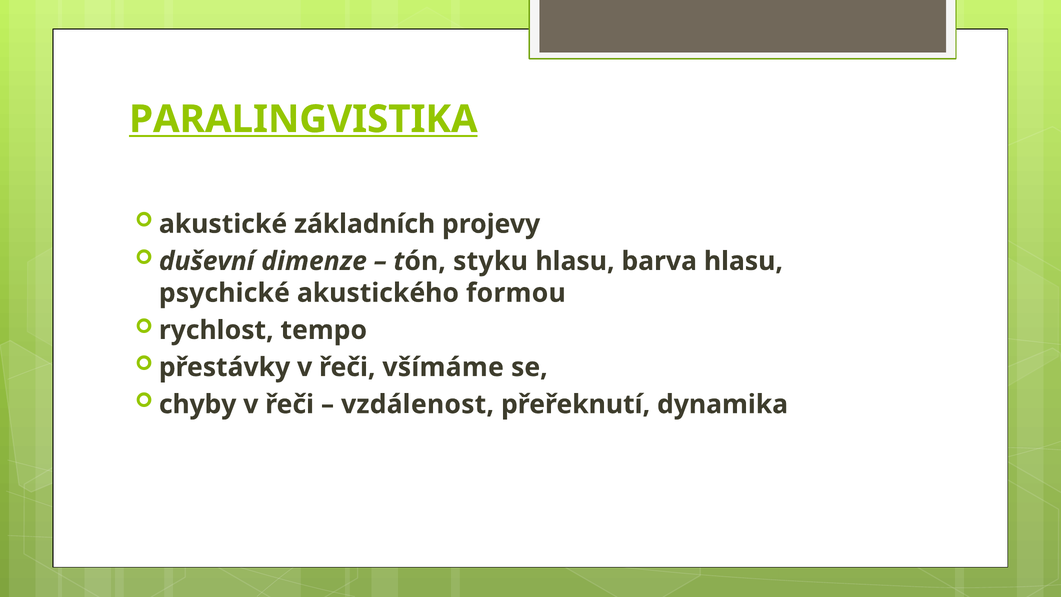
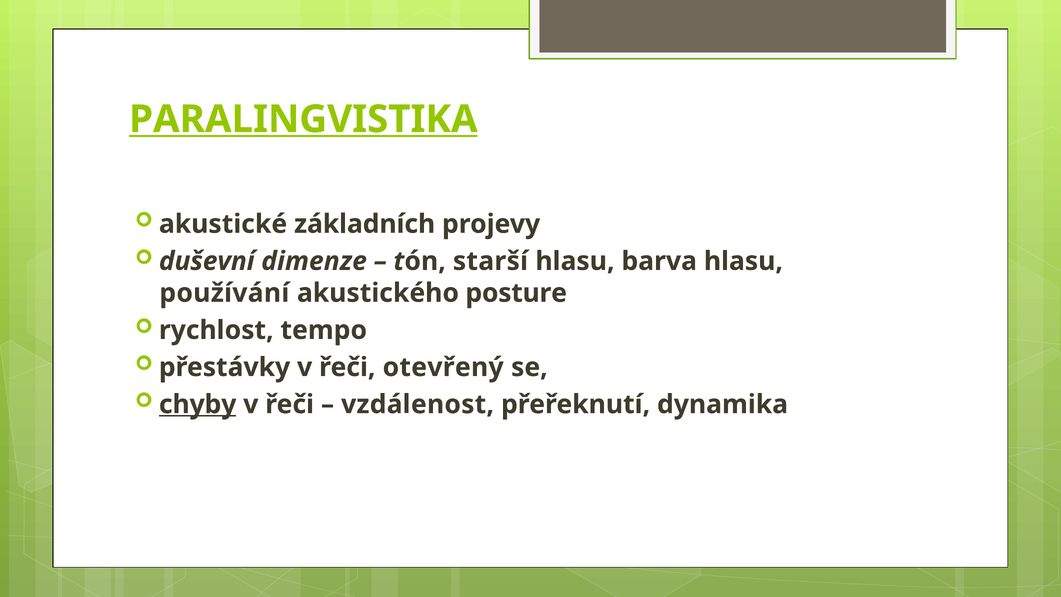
styku: styku -> starší (490, 261)
psychické: psychické -> používání (224, 293)
formou: formou -> posture (516, 293)
všímáme: všímáme -> otevřený (443, 367)
chyby underline: none -> present (198, 404)
